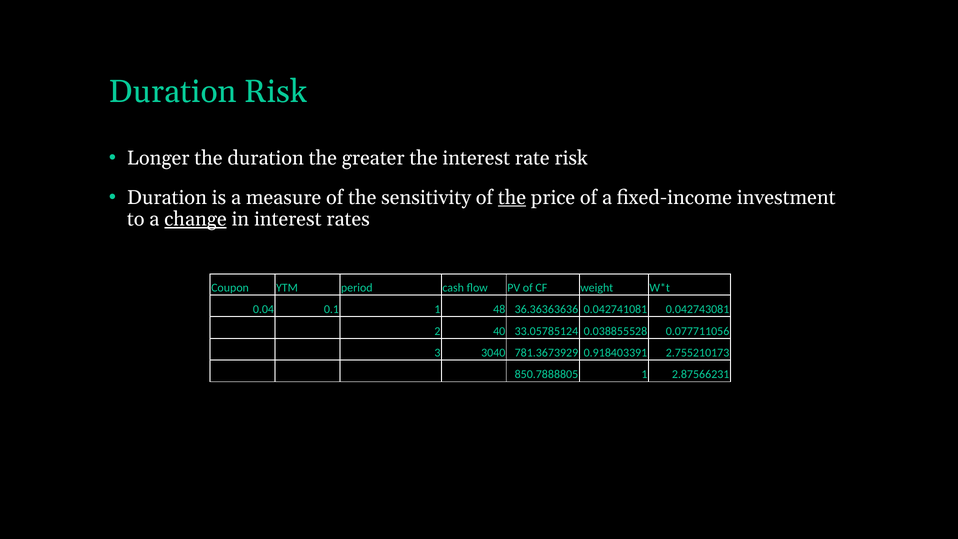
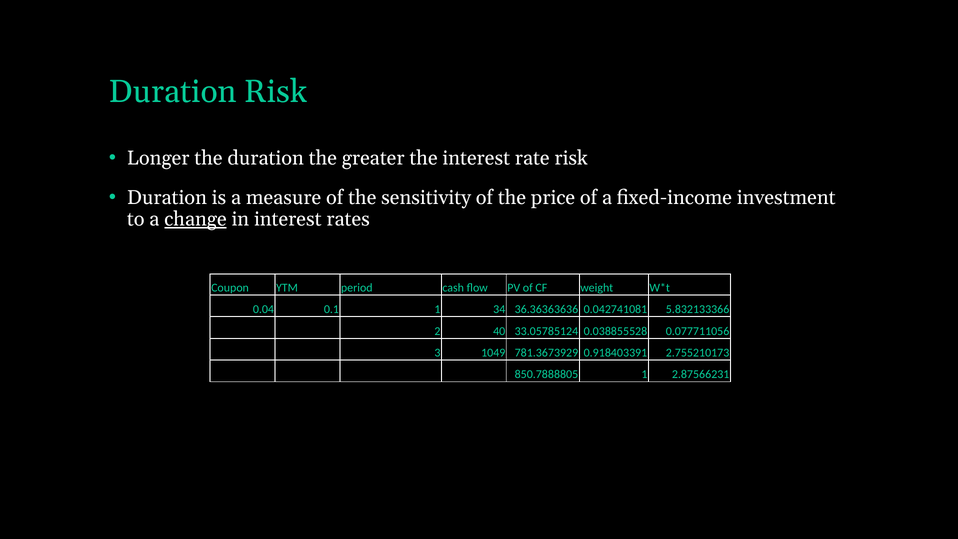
the underline: present -> none (512, 197)
48: 48 -> 34 (499, 309)
0.042743081: 0.042743081 -> 5.832133366 (698, 309)
3040: 3040 -> 1049 (493, 353)
